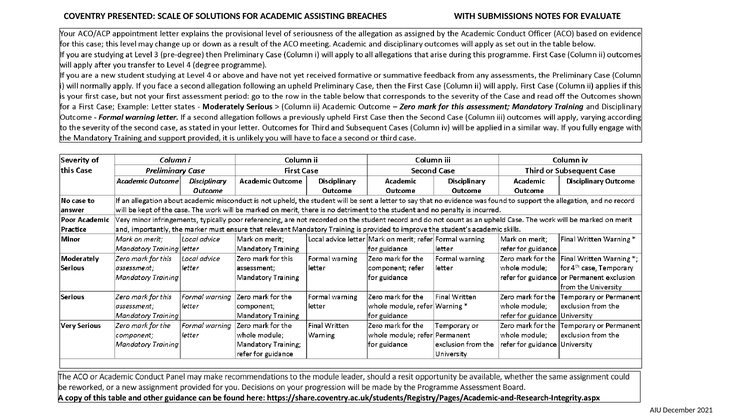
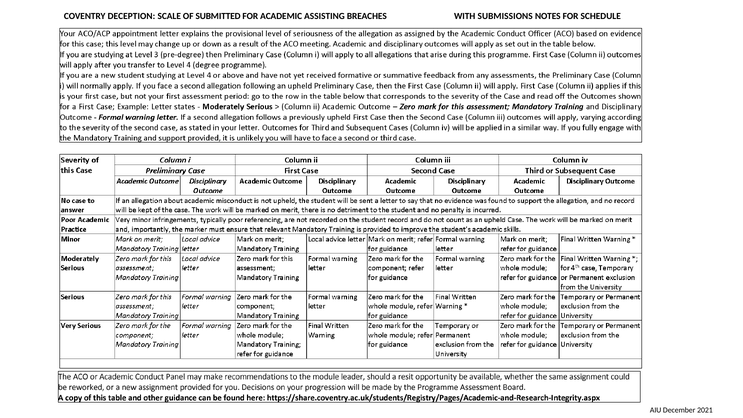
PRESENTED: PRESENTED -> DECEPTION (131, 16)
SOLUTIONS: SOLUTIONS -> SUBMITTED (218, 16)
EVALUATE: EVALUATE -> SCHEDULE (601, 16)
